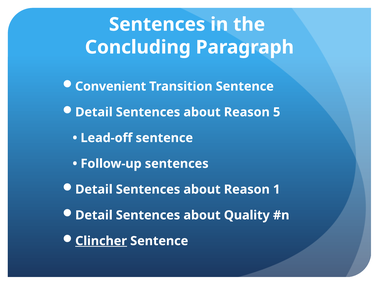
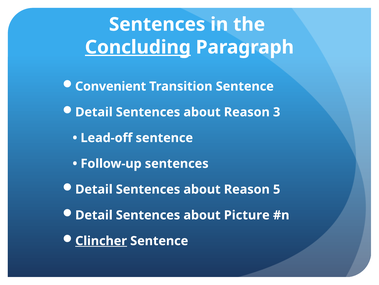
Concluding underline: none -> present (138, 47)
5: 5 -> 3 (277, 112)
1: 1 -> 5 (277, 189)
Quality: Quality -> Picture (247, 215)
